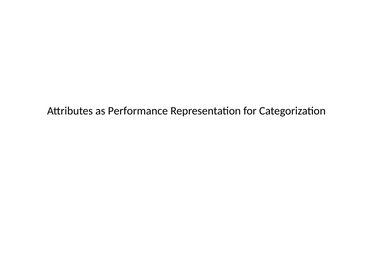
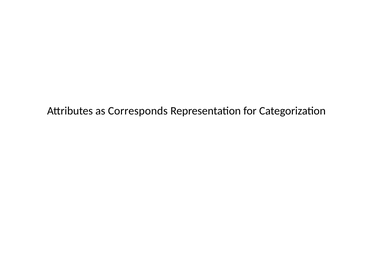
Performance: Performance -> Corresponds (138, 111)
